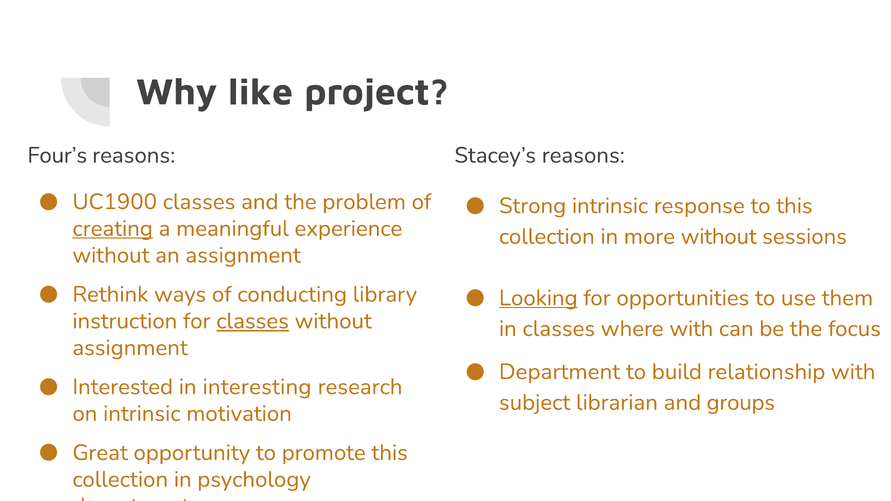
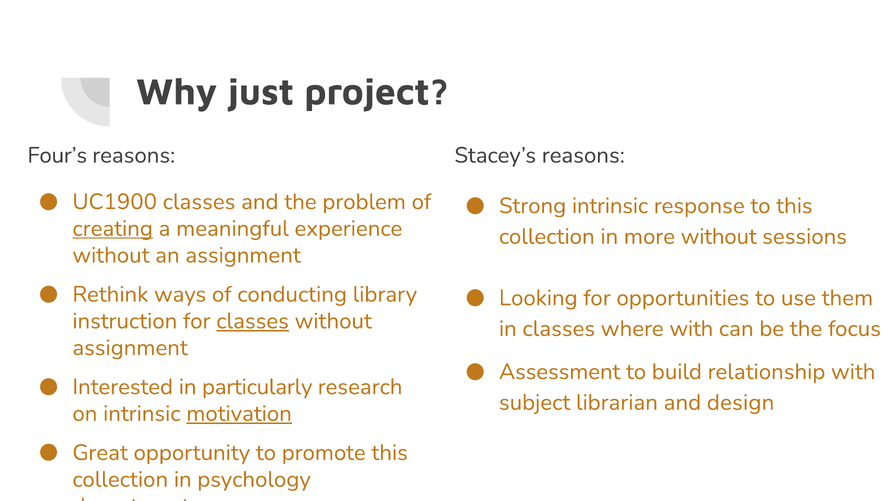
like: like -> just (261, 92)
Looking underline: present -> none (538, 298)
Department: Department -> Assessment (560, 372)
interesting: interesting -> particularly (257, 387)
groups: groups -> design (741, 403)
motivation underline: none -> present (239, 414)
